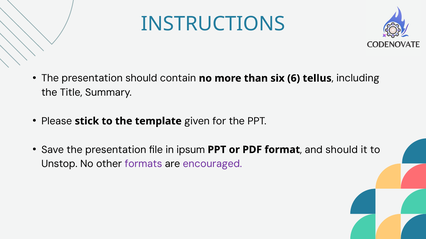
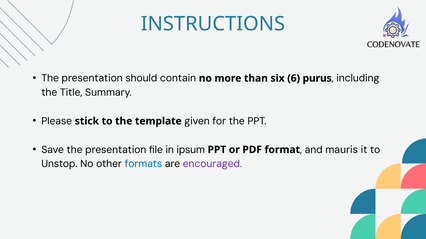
tellus: tellus -> purus (317, 78)
and should: should -> mauris (342, 150)
formats colour: purple -> blue (143, 164)
